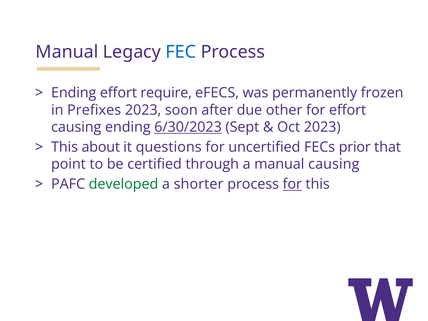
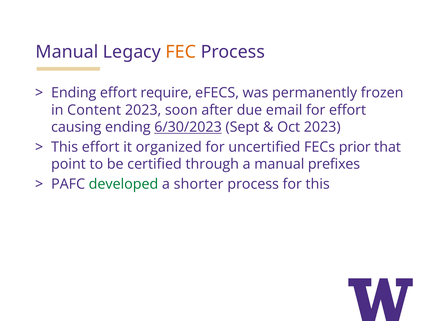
FEC colour: blue -> orange (181, 52)
Prefixes: Prefixes -> Content (94, 110)
other: other -> email (284, 110)
This about: about -> effort (101, 147)
questions: questions -> organized (169, 147)
manual causing: causing -> prefixes (334, 164)
for underline: present -> none (292, 184)
